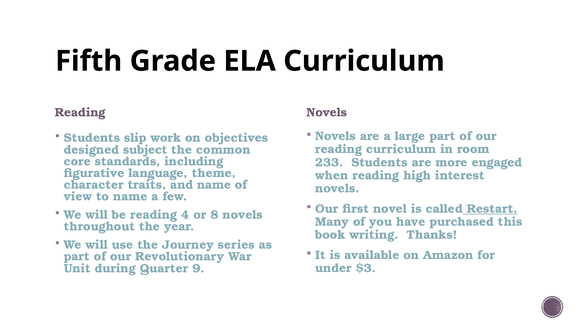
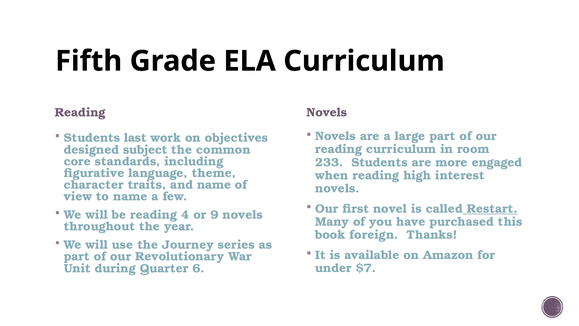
slip: slip -> last (135, 138)
8: 8 -> 9 (215, 215)
writing: writing -> foreign (374, 235)
$3: $3 -> $7 (366, 268)
9: 9 -> 6 (199, 268)
